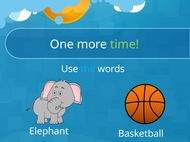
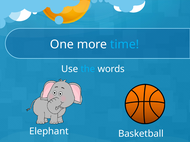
time colour: light green -> light blue (125, 44)
